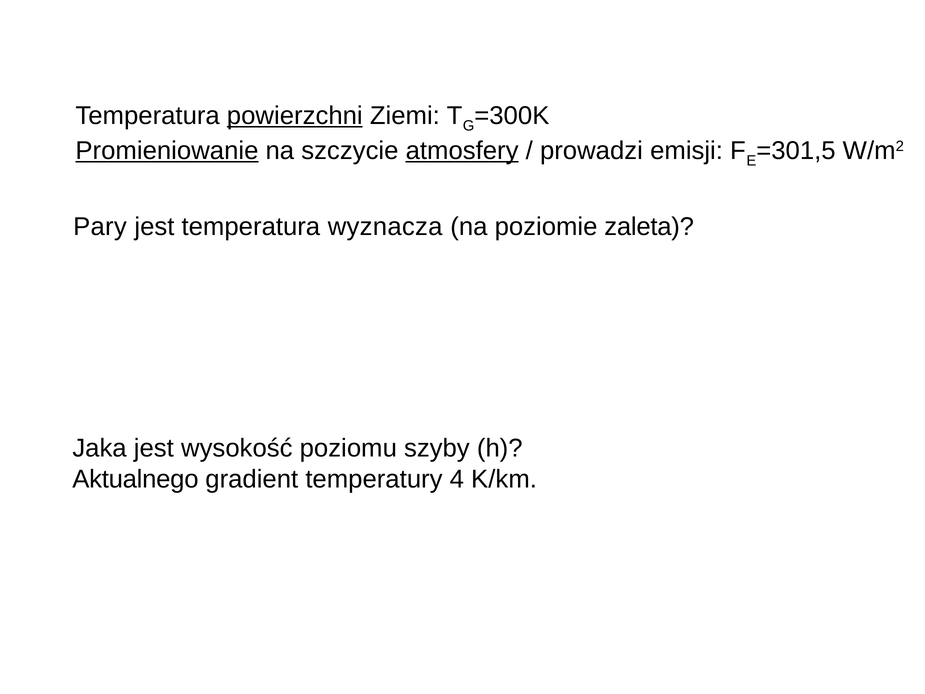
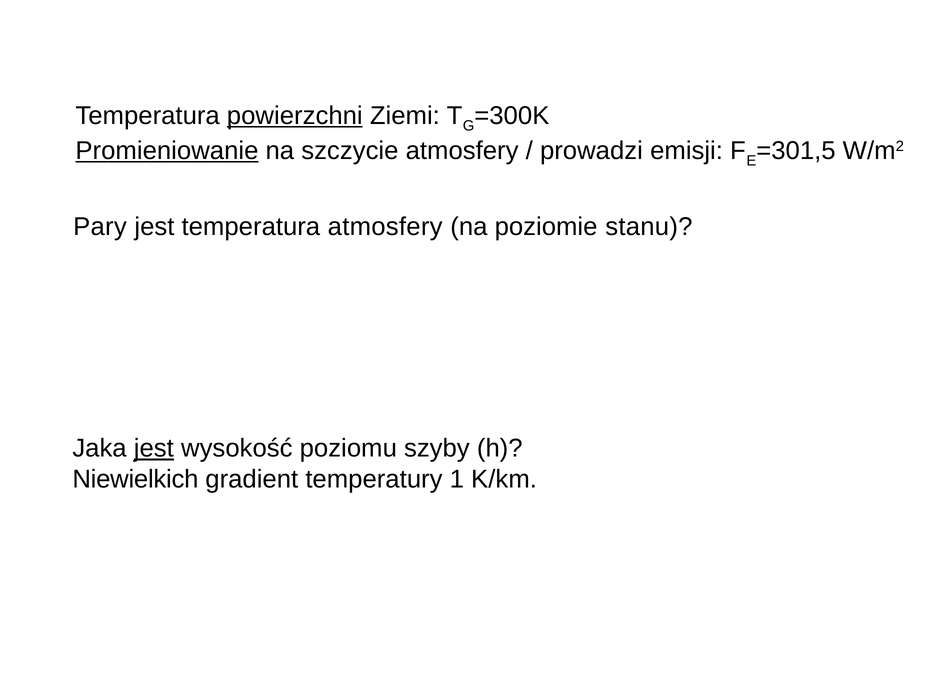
atmosfery underline: present -> none (462, 151)
temperatura wyznacza: wyznacza -> atmosfery (385, 227)
zaleta: zaleta -> stanu (649, 227)
jest underline: none -> present (154, 448)
Aktualnego: Aktualnego -> Niewielkich (135, 479)
4: 4 -> 1 (457, 479)
